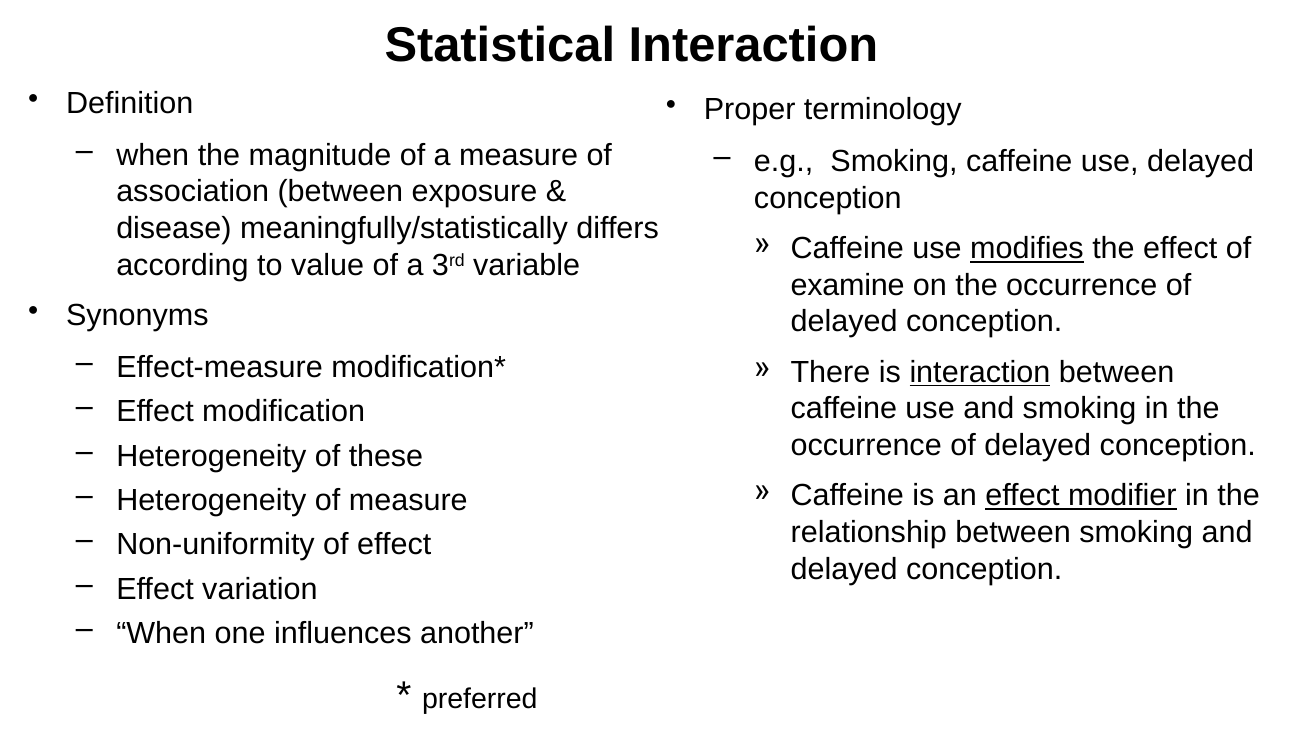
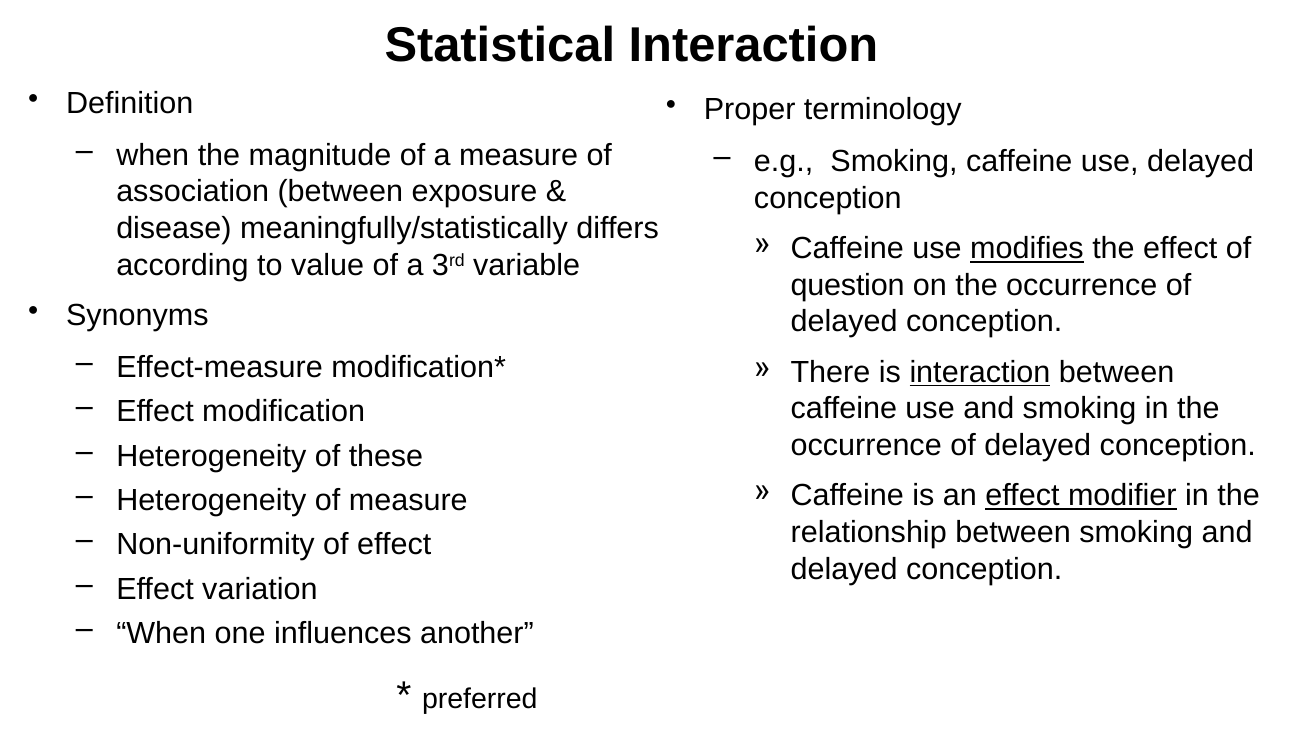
examine: examine -> question (848, 285)
